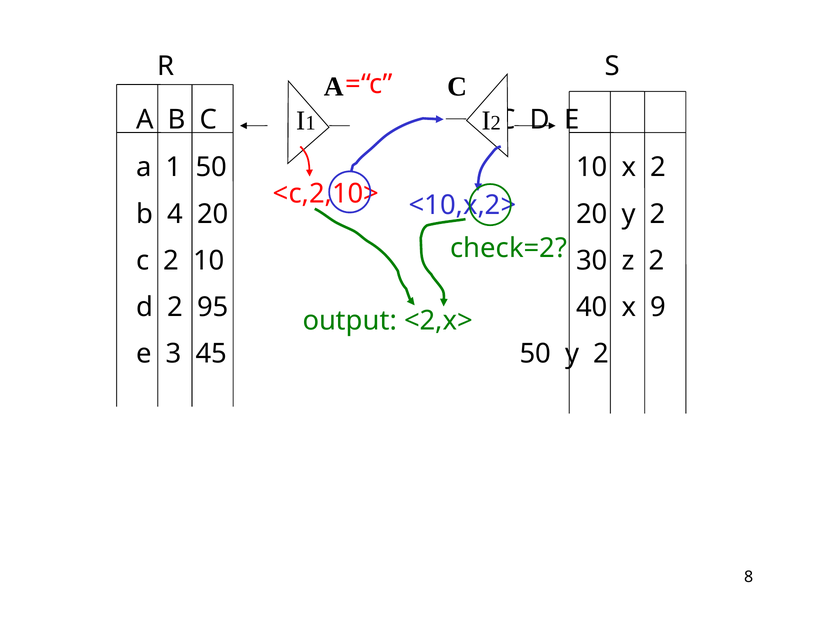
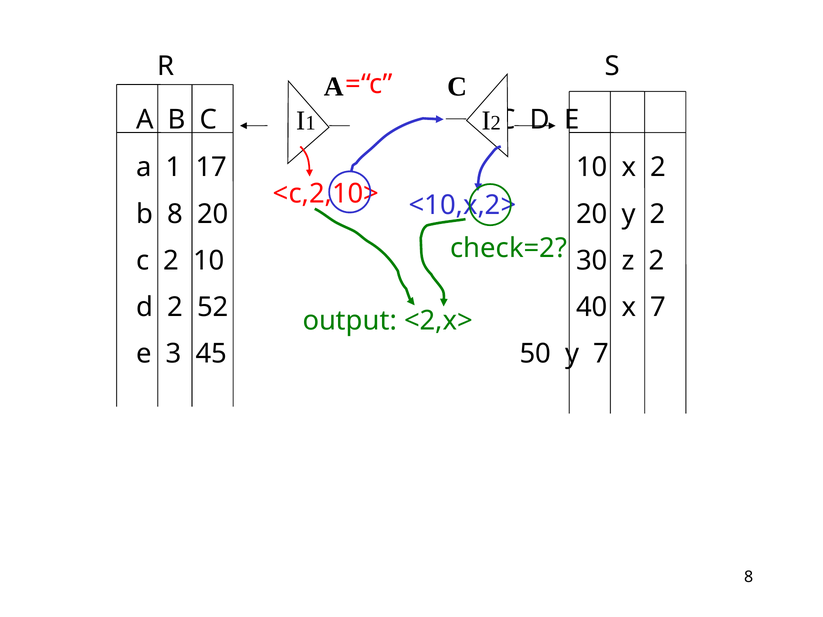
1 50: 50 -> 17 (211, 167)
b 4: 4 -> 8 (175, 214)
95: 95 -> 52 (213, 307)
x 9: 9 -> 7 (658, 307)
50 y 2: 2 -> 7 (601, 354)
